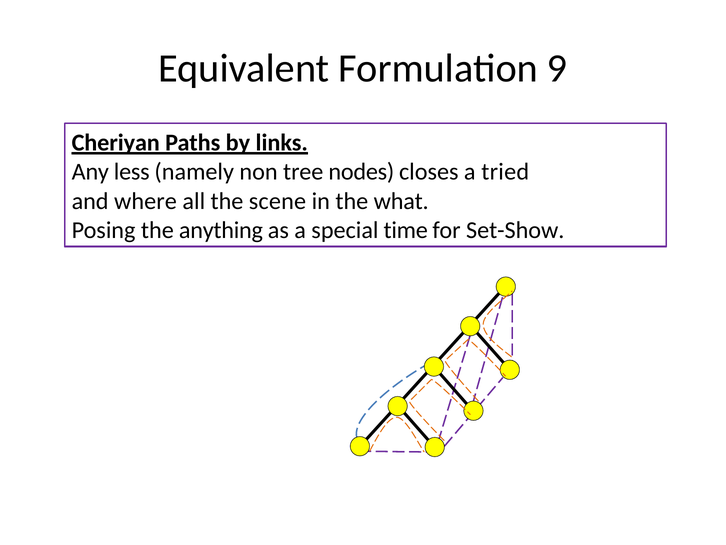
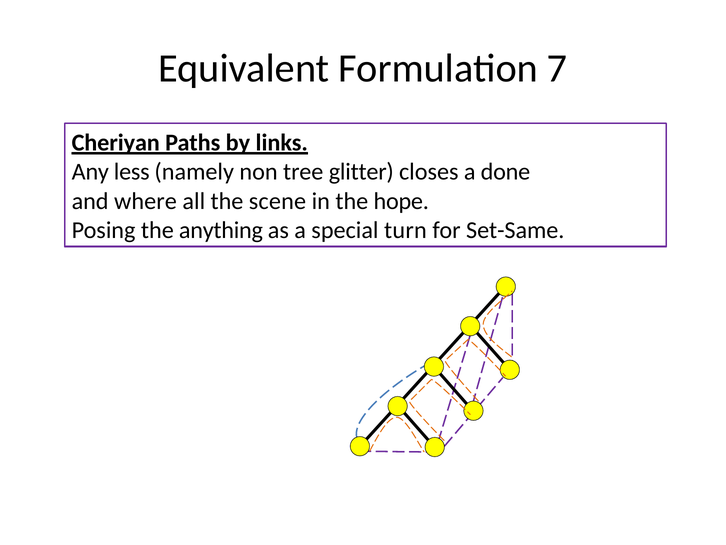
9: 9 -> 7 (557, 68)
nodes: nodes -> glitter (361, 172)
tried: tried -> done (505, 172)
what: what -> hope (401, 201)
time: time -> turn (405, 230)
Set-Show: Set-Show -> Set-Same (515, 230)
